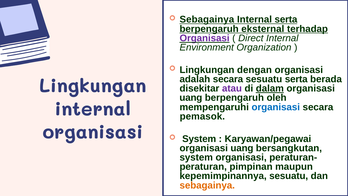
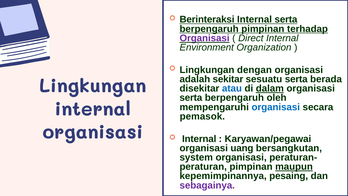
Sebagainya: Sebagainya -> Berinteraksi (207, 19)
berpengaruh eksternal: eksternal -> pimpinan (263, 29)
adalah secara: secara -> sekitar (228, 79)
atau colour: purple -> blue (232, 88)
uang: uang -> serta (191, 98)
System: System -> Internal (199, 139)
maupun underline: none -> present (294, 167)
kepemimpinannya sesuatu: sesuatu -> pesaing (289, 176)
sebagainya colour: orange -> purple (207, 185)
